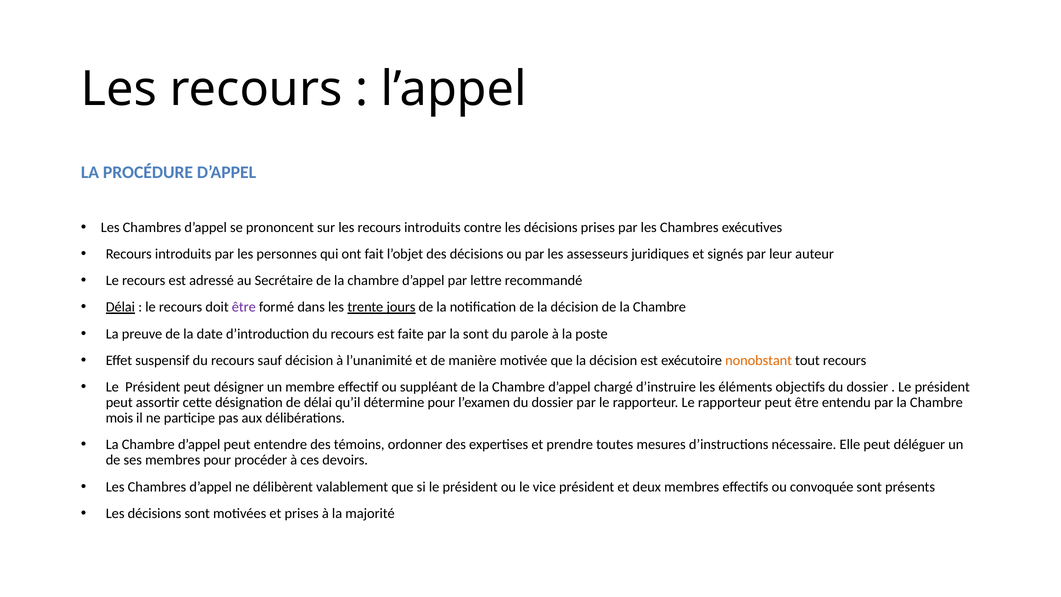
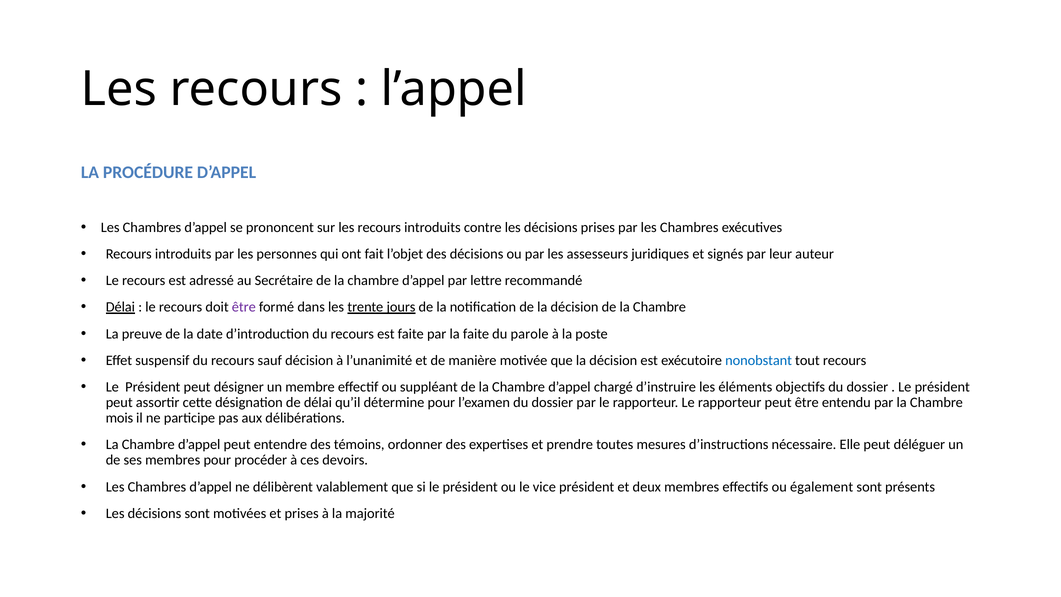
la sont: sont -> faite (476, 334)
nonobstant colour: orange -> blue (759, 360)
convoquée: convoquée -> également (822, 487)
